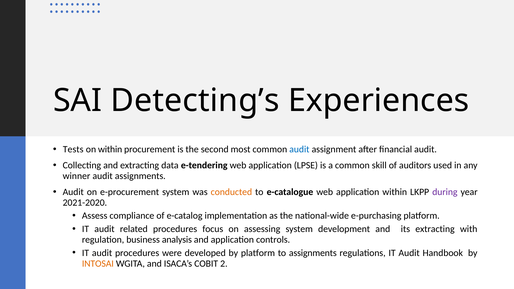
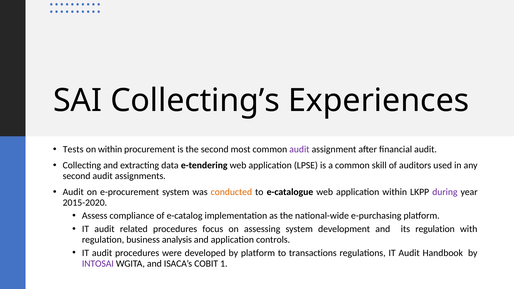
Detecting’s: Detecting’s -> Collecting’s (195, 101)
audit colour: blue -> purple (299, 150)
winner: winner -> second (77, 176)
2021-2020: 2021-2020 -> 2015-2020 (85, 203)
its extracting: extracting -> regulation (435, 229)
to assignments: assignments -> transactions (313, 253)
INTOSAI colour: orange -> purple (98, 264)
2: 2 -> 1 (224, 264)
